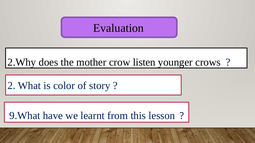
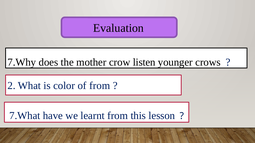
2.Why: 2.Why -> 7.Why (22, 62)
of story: story -> from (100, 86)
9.What: 9.What -> 7.What (25, 116)
